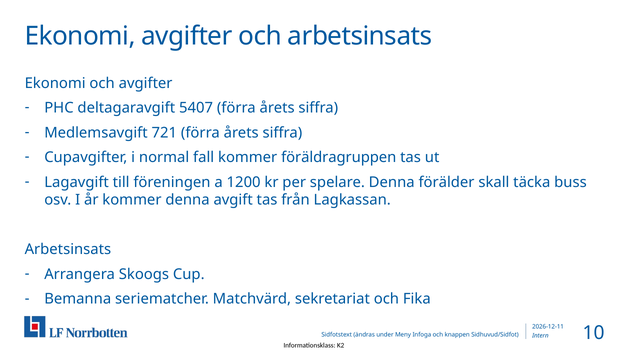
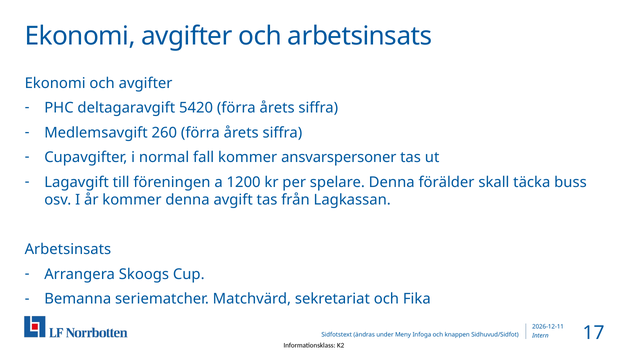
5407: 5407 -> 5420 (196, 108)
721: 721 -> 260 (164, 133)
föräldragruppen: föräldragruppen -> ansvarspersoner (339, 158)
10: 10 -> 17 (594, 333)
